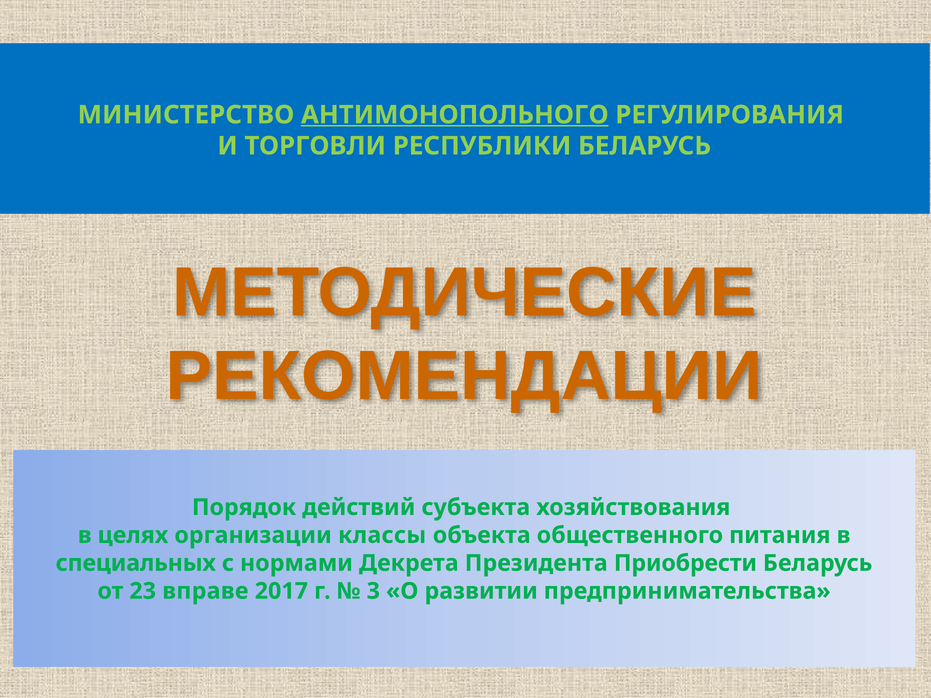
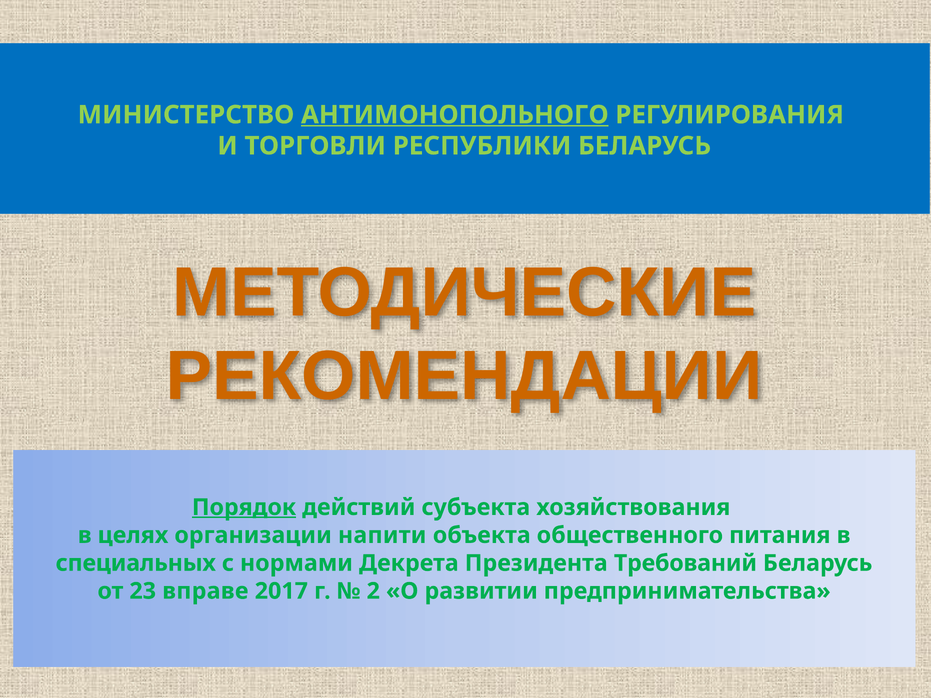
Порядок underline: none -> present (244, 507)
классы: классы -> напити (382, 535)
Приобрести: Приобрести -> Требований (685, 563)
3: 3 -> 2 (373, 591)
